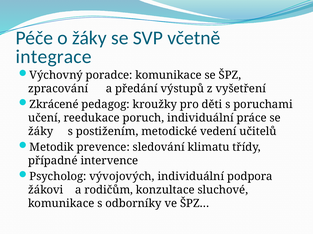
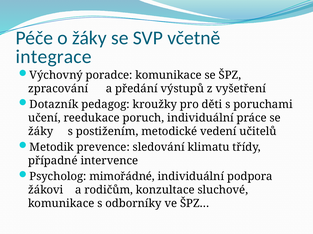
Zkrácené: Zkrácené -> Dotazník (54, 105)
vývojových: vývojových -> mimořádné (122, 177)
